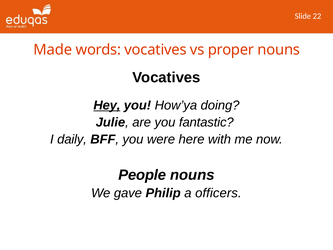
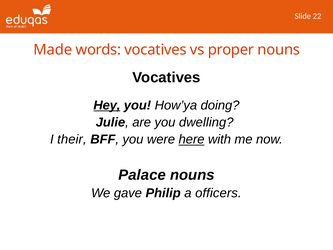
fantastic: fantastic -> dwelling (206, 122)
daily: daily -> their (72, 139)
here underline: none -> present (192, 139)
People: People -> Palace (142, 175)
